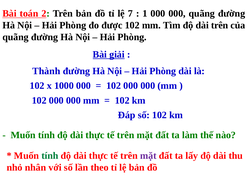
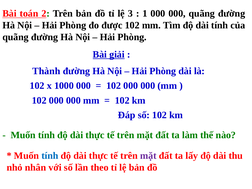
7: 7 -> 3 (130, 13)
dài trên: trên -> tính (220, 25)
tính colour: green -> blue (50, 156)
